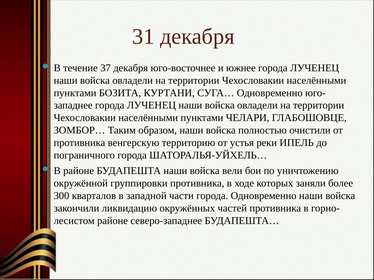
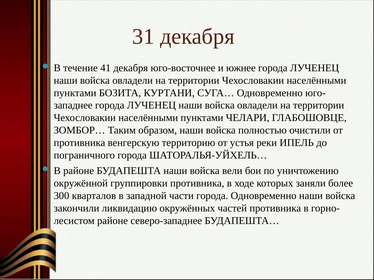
37: 37 -> 41 (106, 68)
